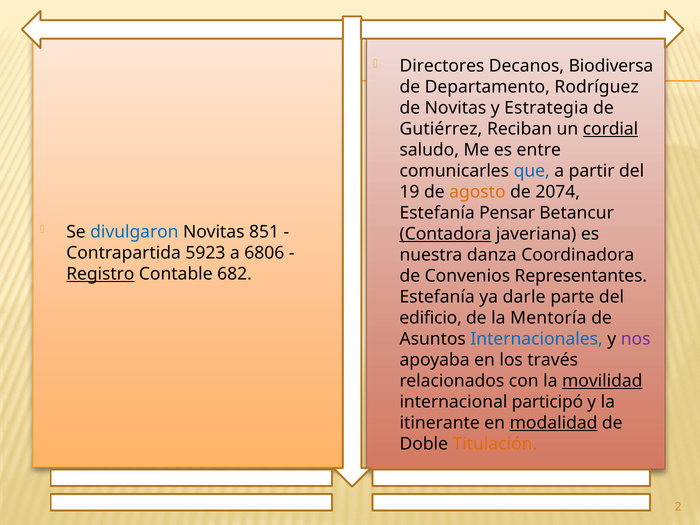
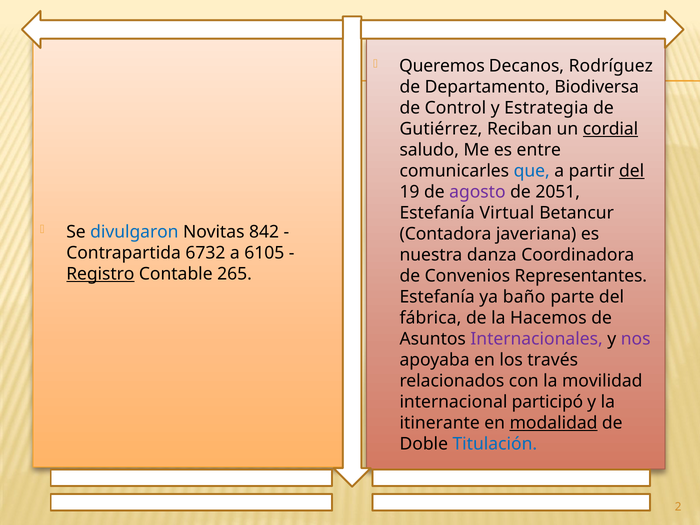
Directores: Directores -> Queremos (442, 66)
Biodiversa: Biodiversa -> Rodríguez (611, 66)
Rodríguez: Rodríguez -> Biodiversa (597, 87)
de Novitas: Novitas -> Control (455, 108)
del underline: none -> present (632, 171)
agosto colour: orange -> purple (477, 192)
2074: 2074 -> 2051 (558, 192)
Pensar: Pensar -> Virtual (507, 213)
851: 851 -> 842 (264, 232)
Contadora underline: present -> none (445, 234)
5923: 5923 -> 6732 (205, 253)
6806: 6806 -> 6105 (264, 253)
682: 682 -> 265 (235, 274)
darle: darle -> baño (524, 297)
edificio: edificio -> fábrica (430, 318)
Mentoría: Mentoría -> Hacemos (548, 318)
Internacionales colour: blue -> purple (537, 339)
movilidad underline: present -> none (602, 381)
Titulación colour: orange -> blue (495, 444)
